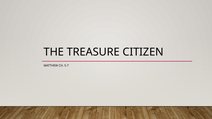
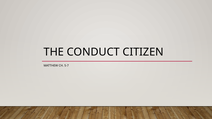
TREASURE: TREASURE -> CONDUCT (93, 52)
